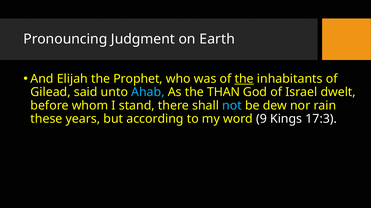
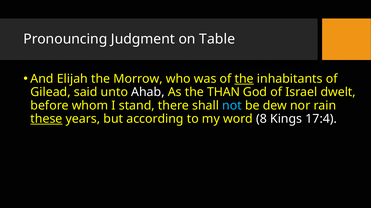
Earth: Earth -> Table (217, 39)
Prophet: Prophet -> Morrow (138, 79)
Ahab colour: light blue -> white (148, 92)
these underline: none -> present (46, 119)
9: 9 -> 8 (262, 119)
17:3: 17:3 -> 17:4 (321, 119)
